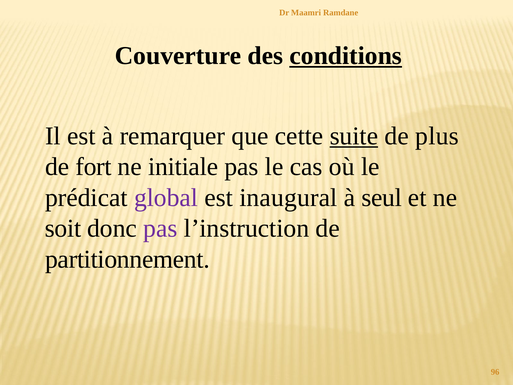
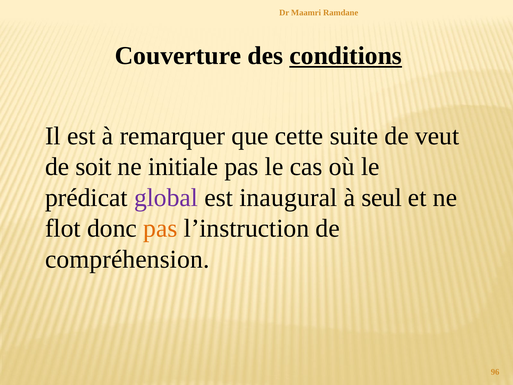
suite underline: present -> none (354, 136)
plus: plus -> veut (437, 136)
fort: fort -> soit (94, 167)
soit: soit -> flot (63, 228)
pas colour: purple -> orange (160, 228)
partitionnement: partitionnement -> compréhension (127, 259)
